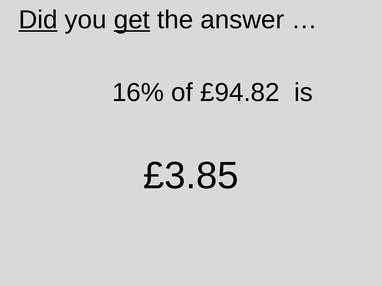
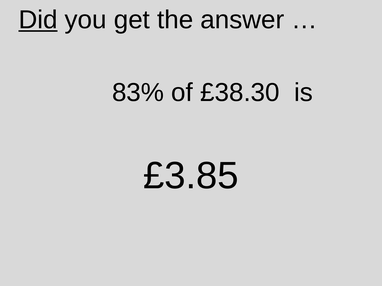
get underline: present -> none (132, 20)
16%: 16% -> 83% (138, 93)
£94.82: £94.82 -> £38.30 (240, 93)
